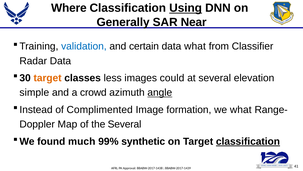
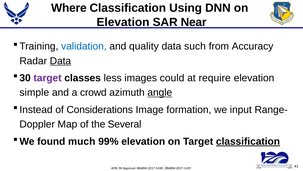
Using underline: present -> none (186, 8)
Generally: Generally -> Elevation (123, 22)
certain: certain -> quality (144, 46)
data what: what -> such (195, 46)
Classifier: Classifier -> Accuracy (253, 46)
Data underline: none -> present (60, 61)
target colour: orange -> purple (48, 78)
at several: several -> require (215, 78)
Complimented: Complimented -> Considerations (100, 109)
we what: what -> input (241, 109)
99% synthetic: synthetic -> elevation (143, 141)
